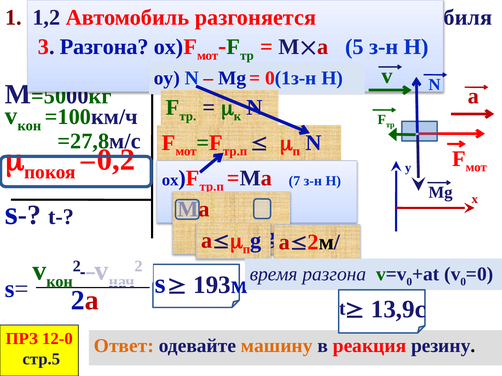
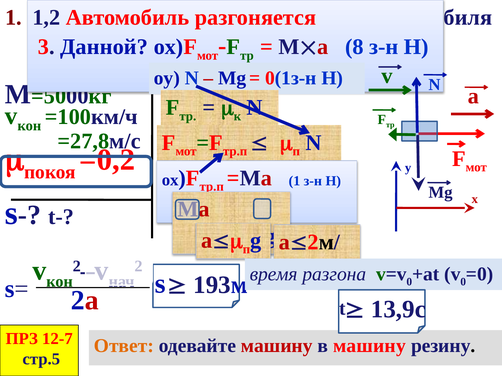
3 Разгона: Разгона -> Данной (104, 47)
5: 5 -> 8 (354, 47)
=Ma 7: 7 -> 1 (294, 181)
12-0: 12-0 -> 12-7 (57, 339)
машину colour: orange -> red (277, 346)
в реакция: реакция -> машину (369, 346)
